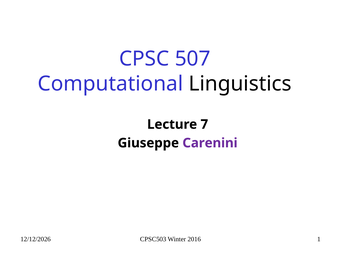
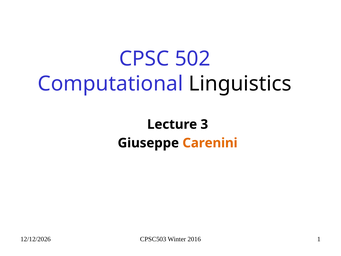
507: 507 -> 502 (193, 59)
7: 7 -> 3 (204, 124)
Carenini colour: purple -> orange (210, 143)
